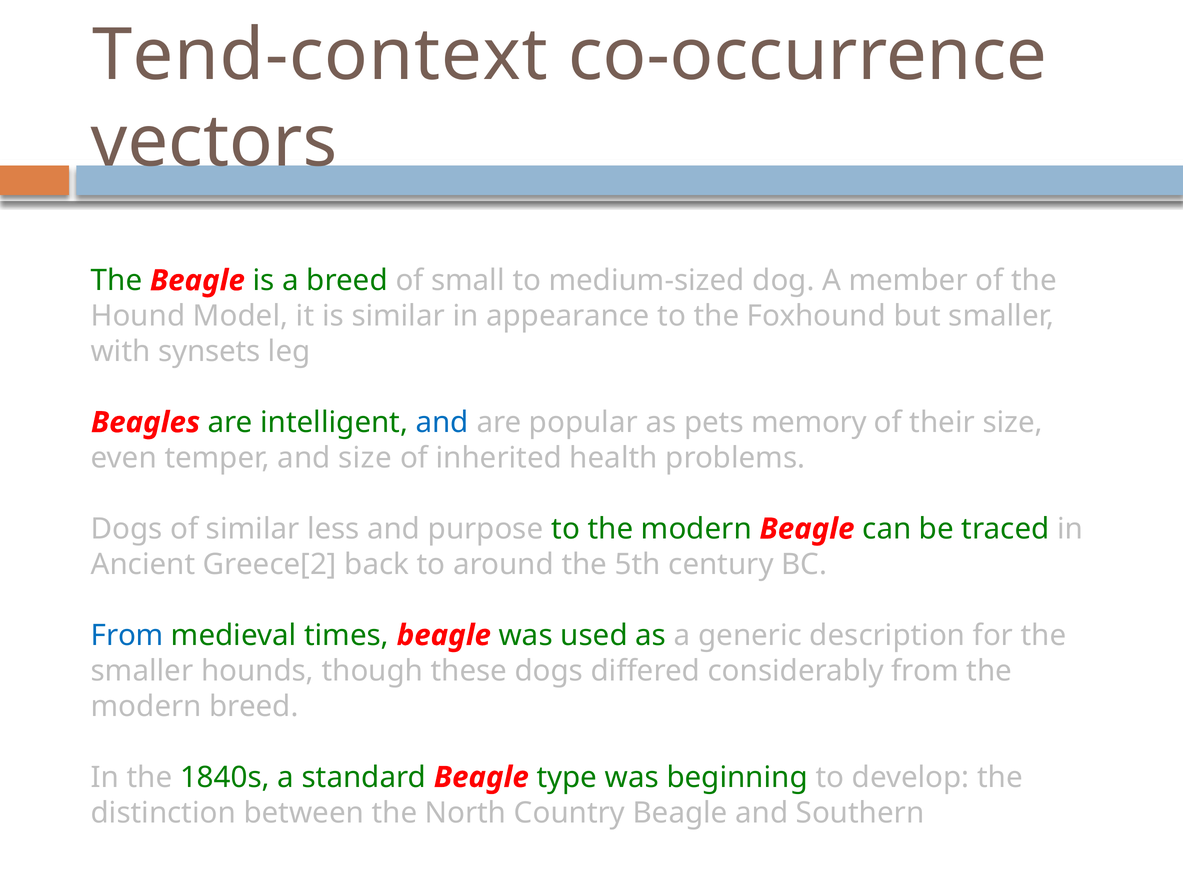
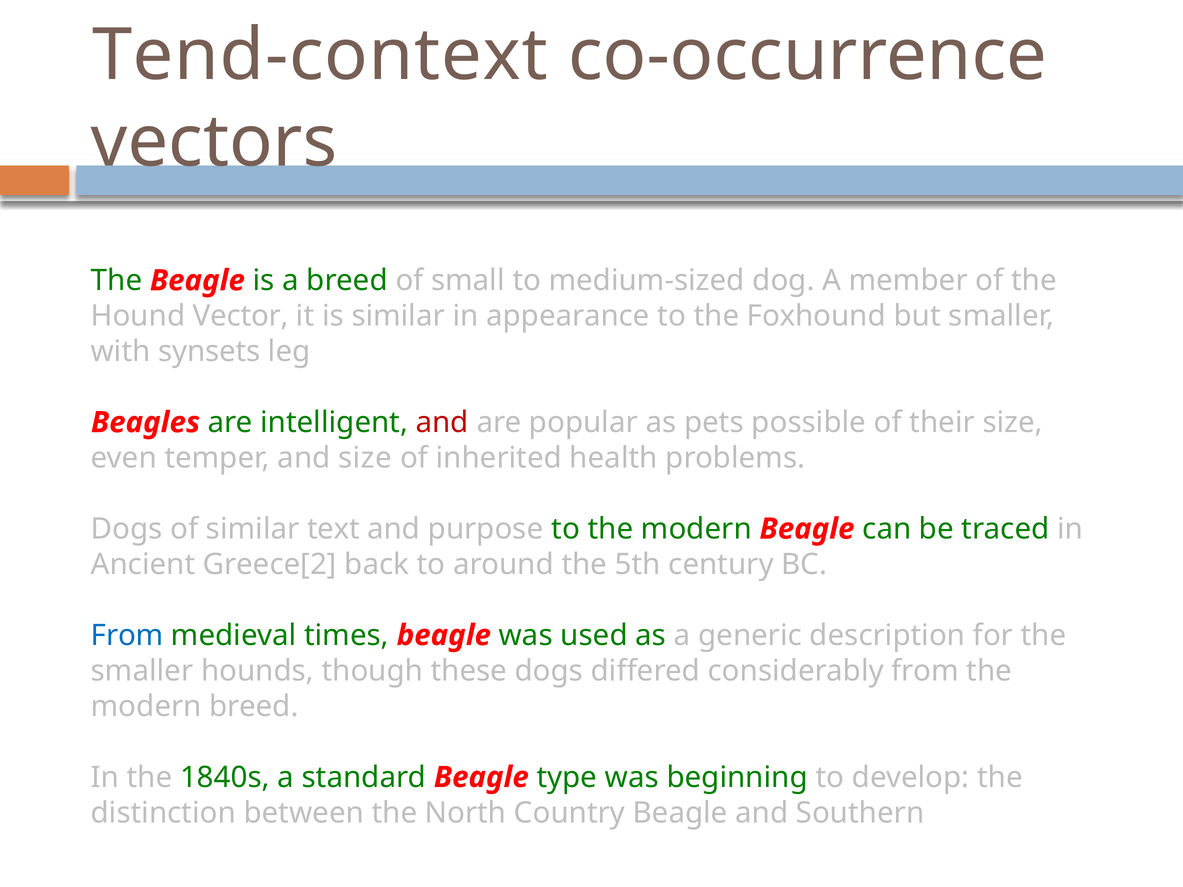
Model: Model -> Vector (241, 316)
and colour: blue -> red (442, 423)
memory: memory -> possible (809, 423)
less: less -> text (333, 529)
